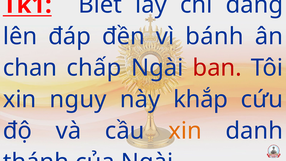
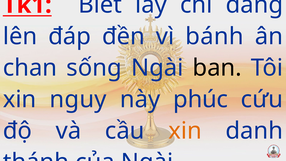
chấp: chấp -> sống (94, 68)
ban colour: red -> black (217, 68)
khắp: khắp -> phúc (201, 99)
